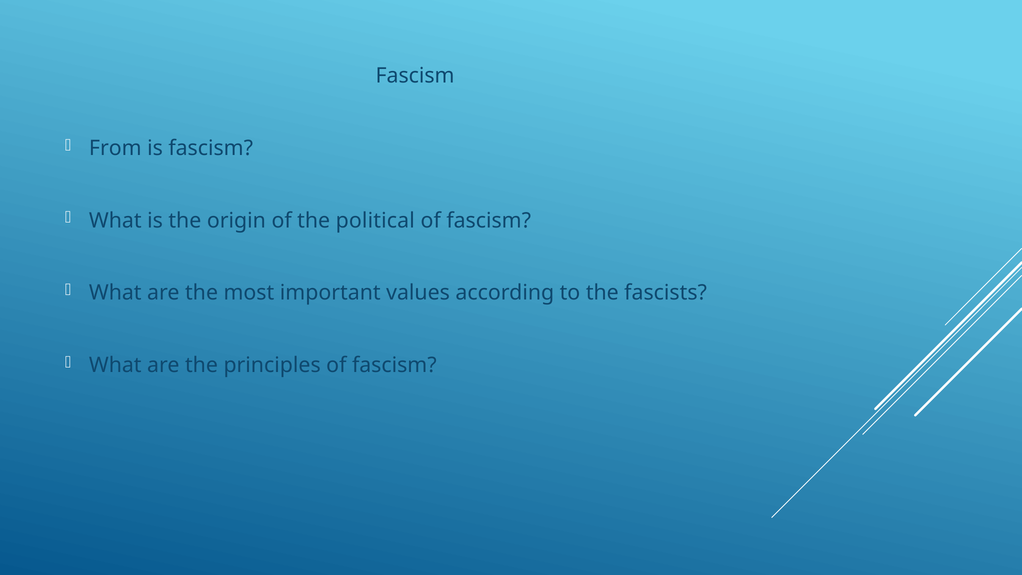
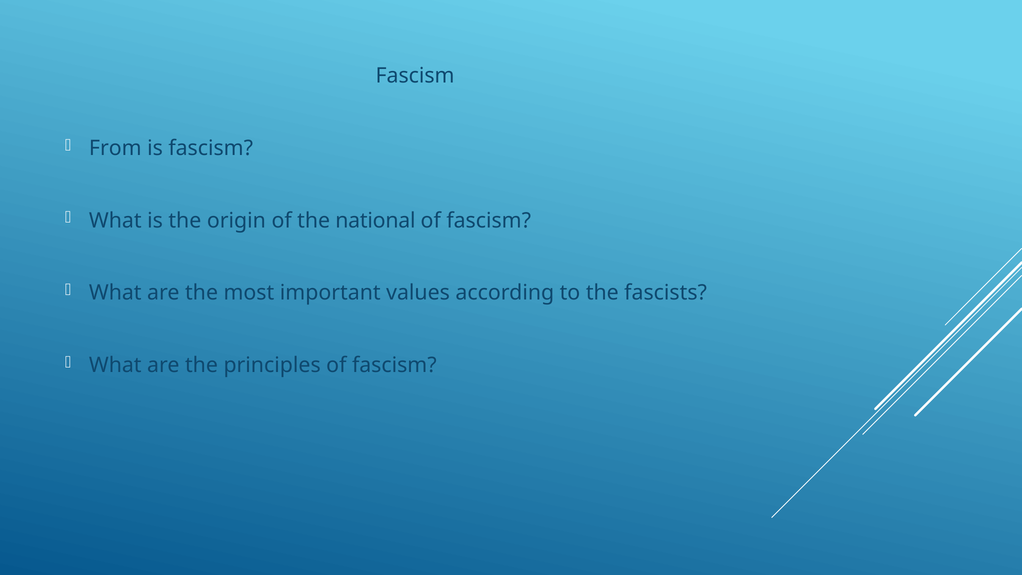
political: political -> national (375, 220)
